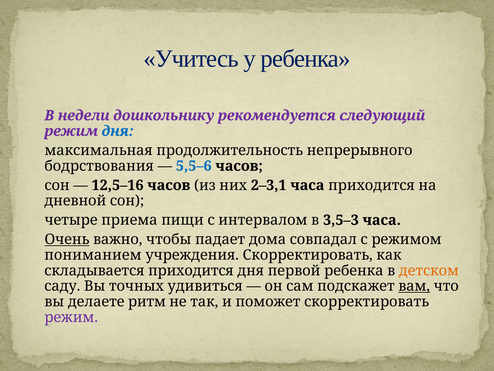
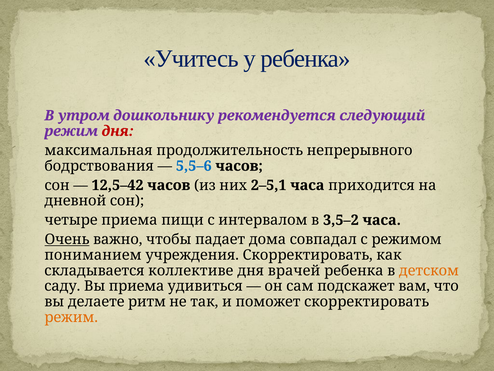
недели: недели -> утром (84, 115)
дня colour: blue -> red (118, 131)
12,5–16: 12,5–16 -> 12,5–42 (118, 185)
2–3,1: 2–3,1 -> 2–5,1 (269, 185)
3,5–3: 3,5–3 -> 3,5–2 (341, 220)
складывается приходится: приходится -> коллективе (191, 270)
первой: первой -> врачей (294, 270)
Вы точных: точных -> приема (137, 286)
вам underline: present -> none (414, 286)
режим colour: purple -> orange (71, 317)
